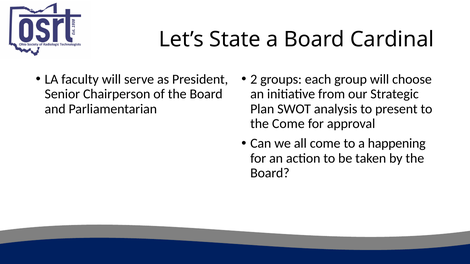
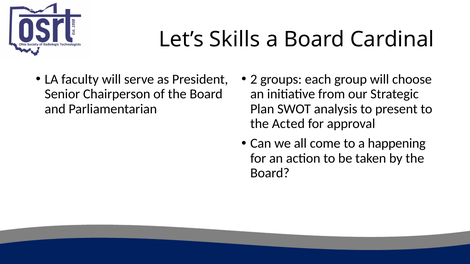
State: State -> Skills (235, 39)
the Come: Come -> Acted (288, 124)
